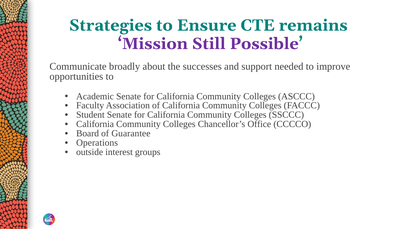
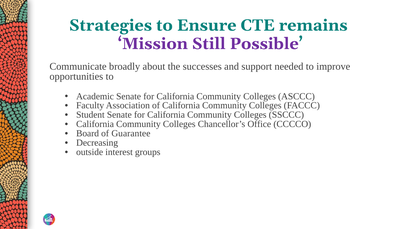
Operations: Operations -> Decreasing (97, 143)
